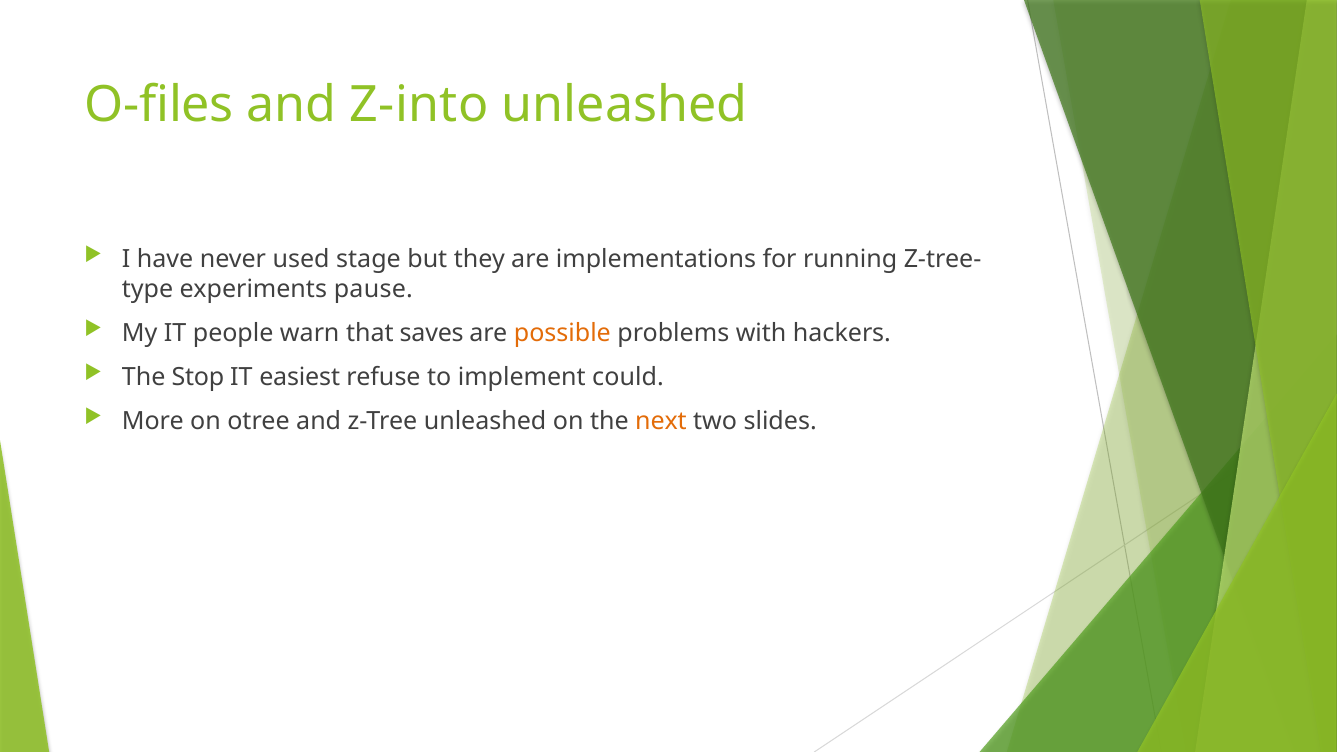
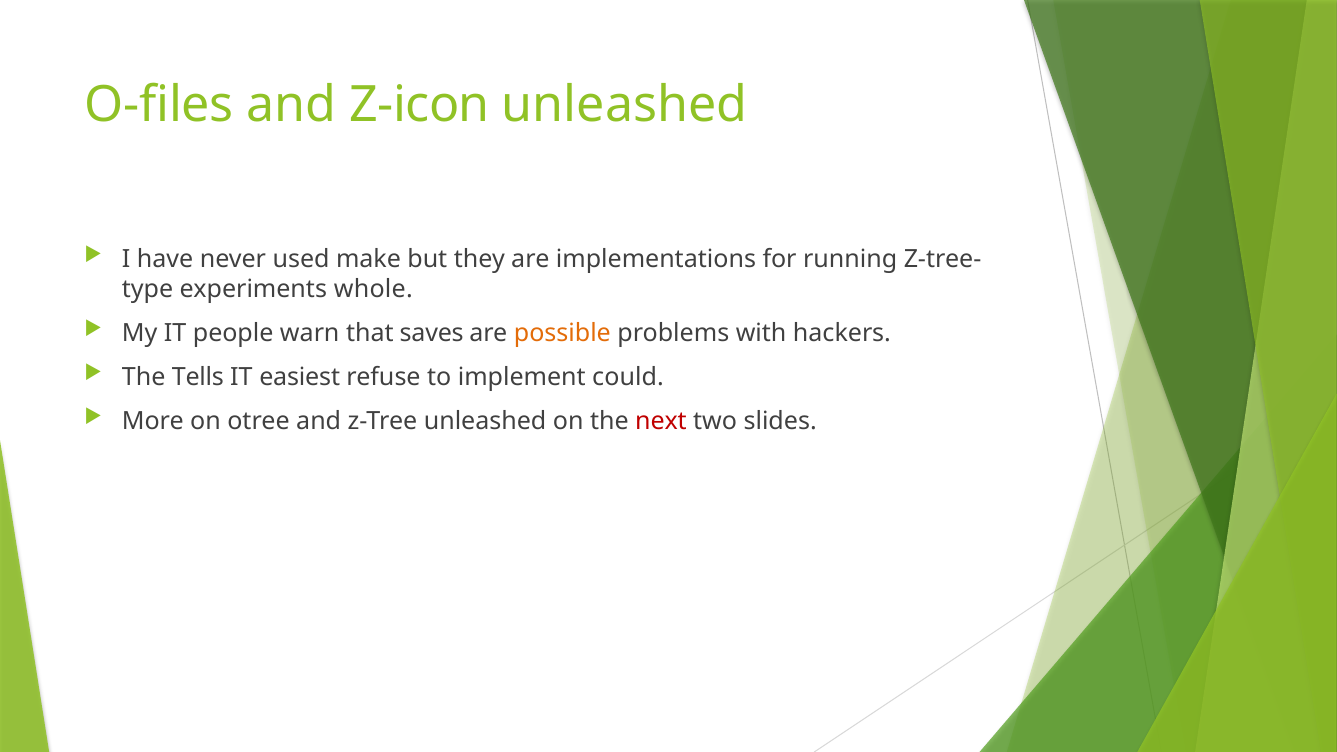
Z-into: Z-into -> Z-icon (420, 105)
stage: stage -> make (369, 259)
pause: pause -> whole (373, 289)
Stop: Stop -> Tells (198, 377)
next colour: orange -> red (661, 421)
